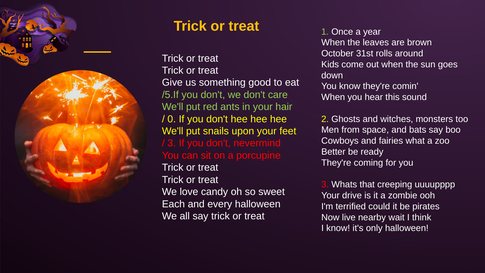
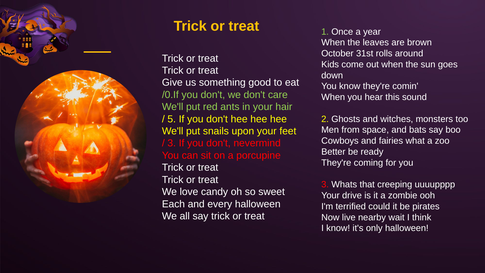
/5.If: /5.If -> /0.If (170, 95)
0: 0 -> 5 (172, 119)
